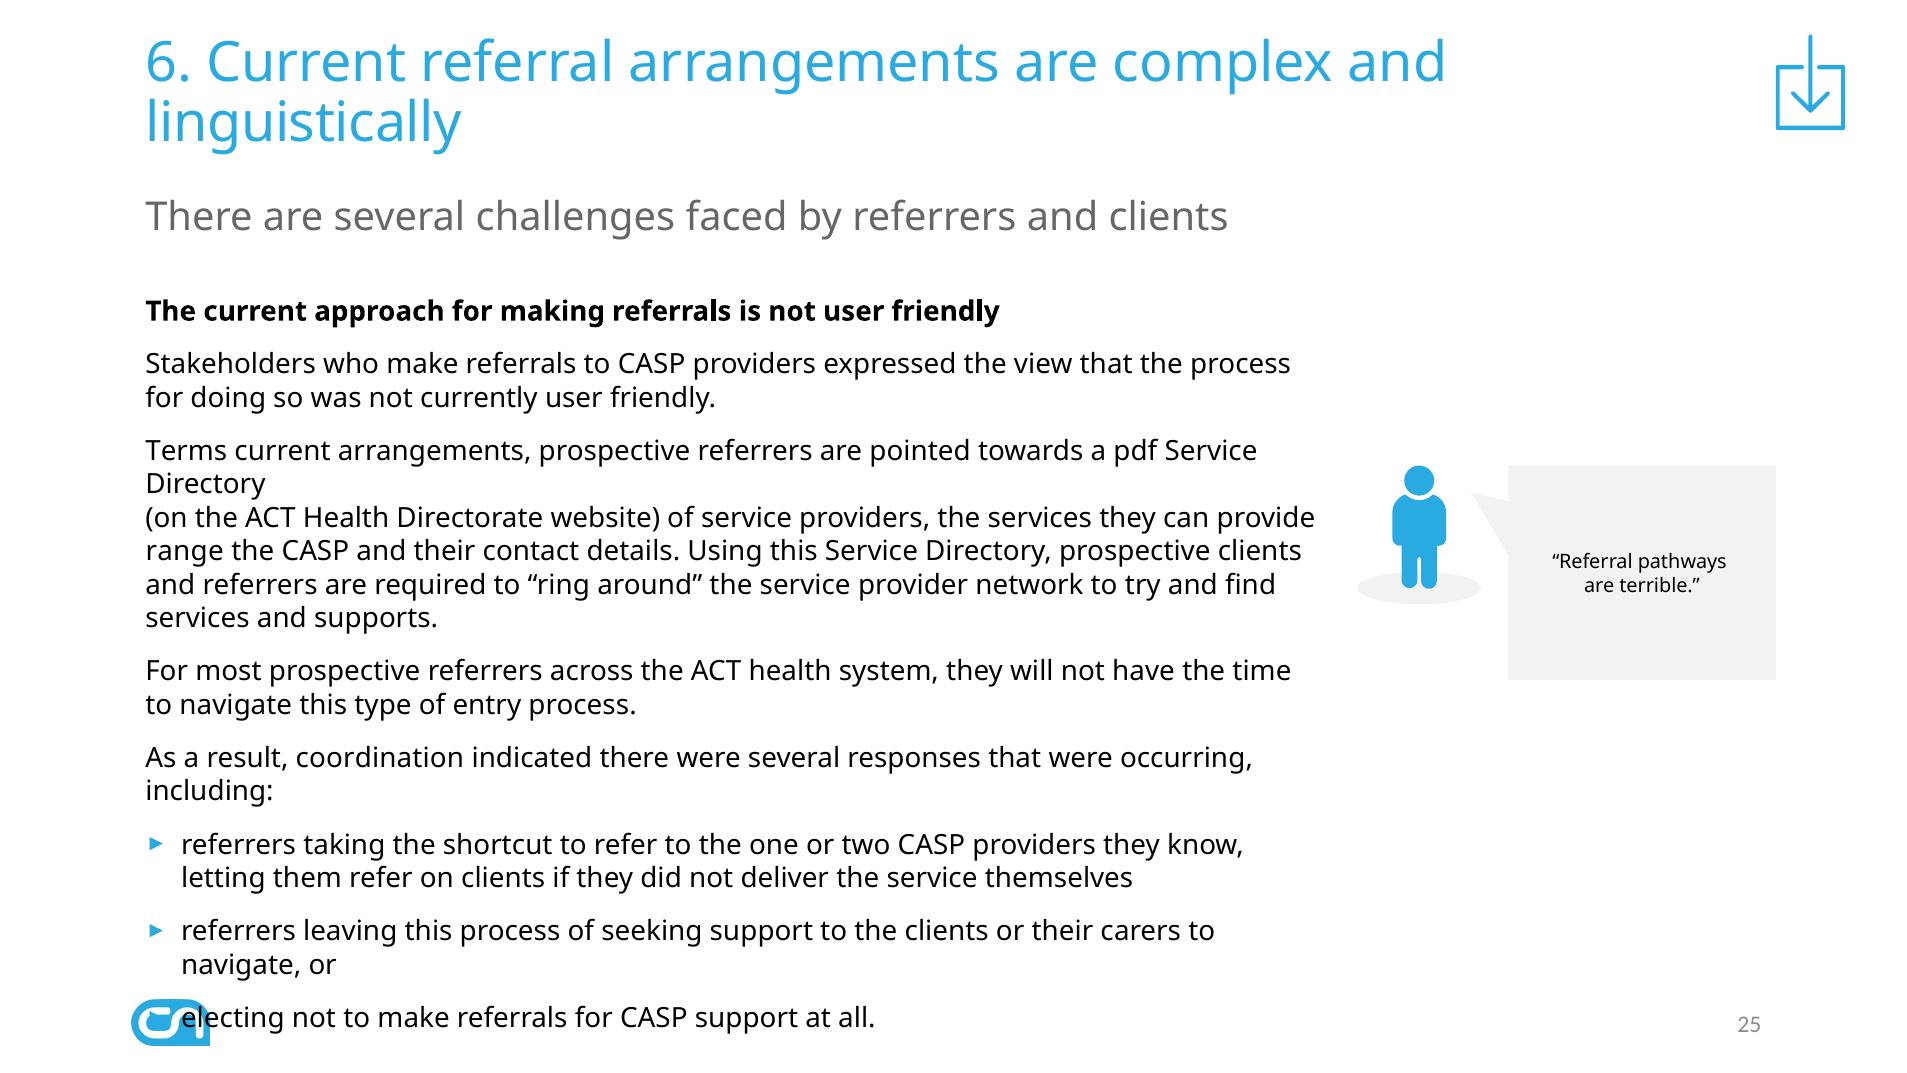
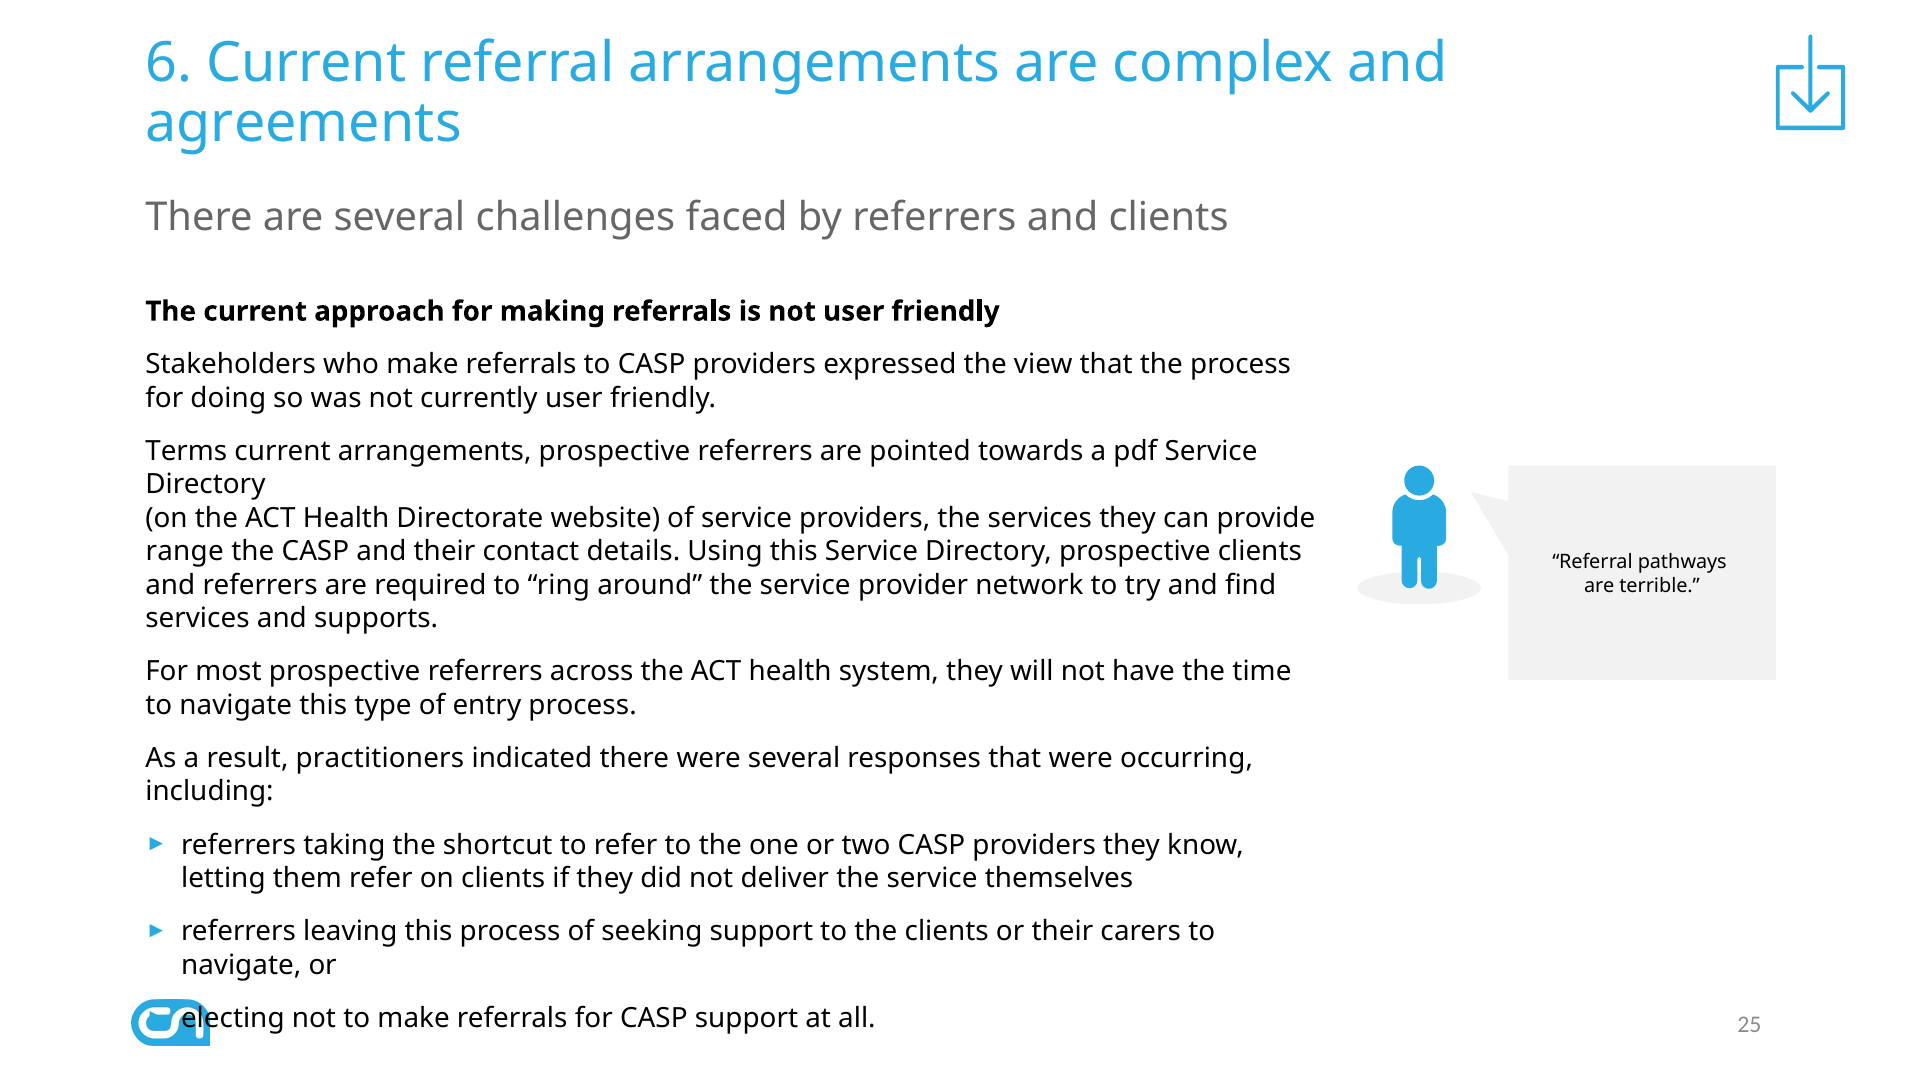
linguistically: linguistically -> agreements (304, 123)
coordination: coordination -> practitioners (380, 758)
